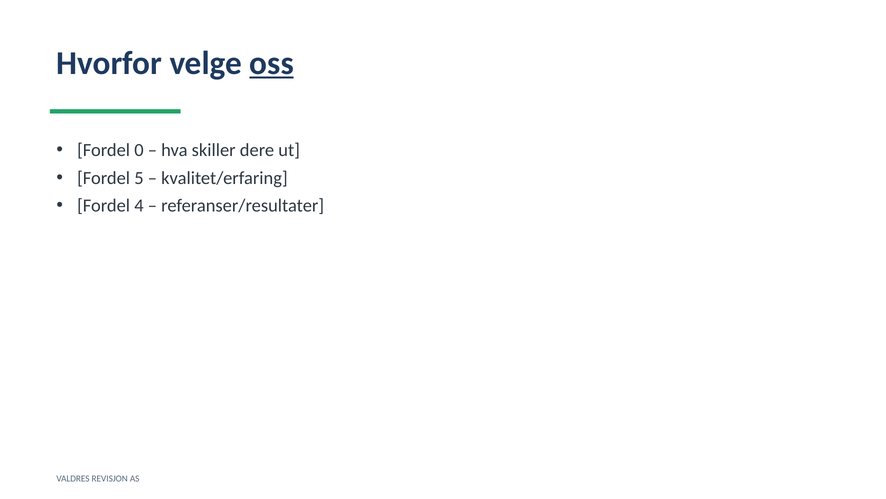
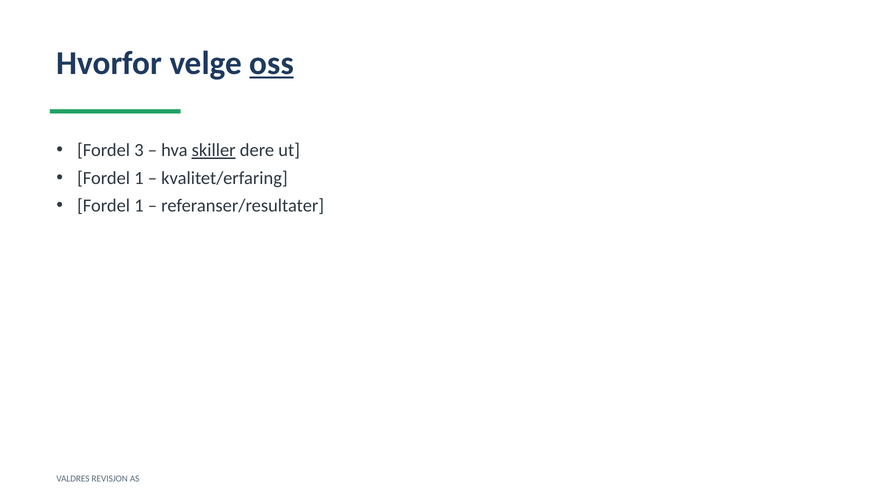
0: 0 -> 3 (139, 150)
skiller underline: none -> present (214, 150)
5: 5 -> 1 (139, 178)
4: 4 -> 1 (139, 205)
